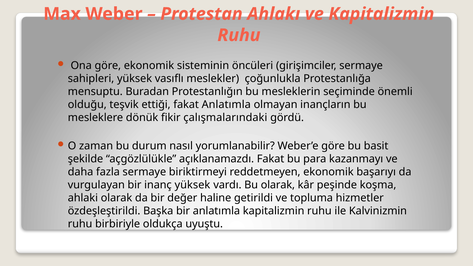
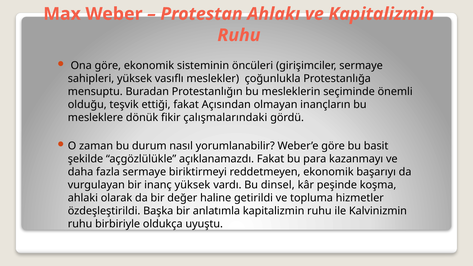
fakat Anlatımla: Anlatımla -> Açısından (226, 104)
Bu olarak: olarak -> dinsel (278, 185)
